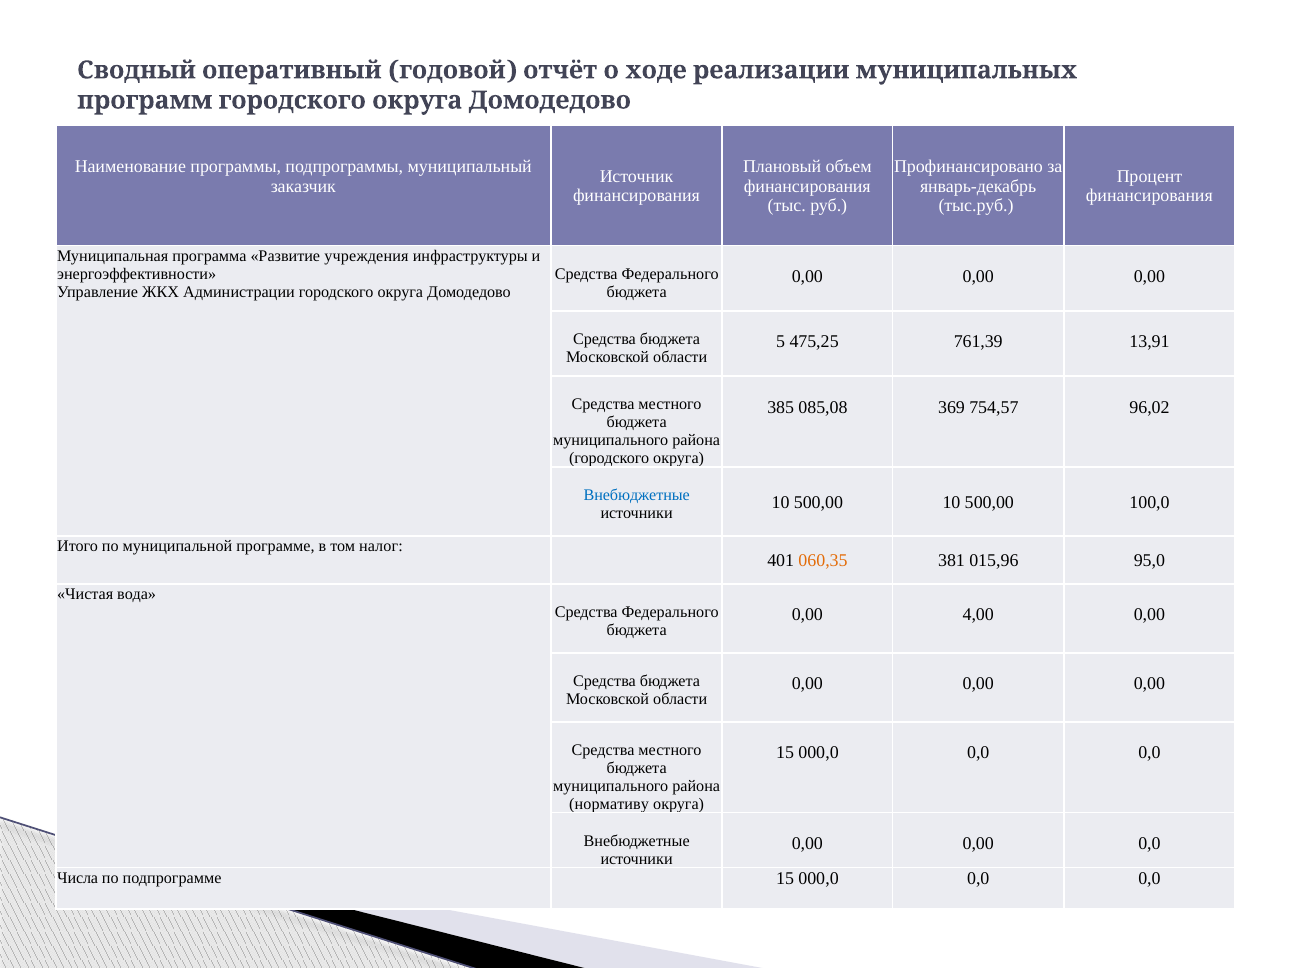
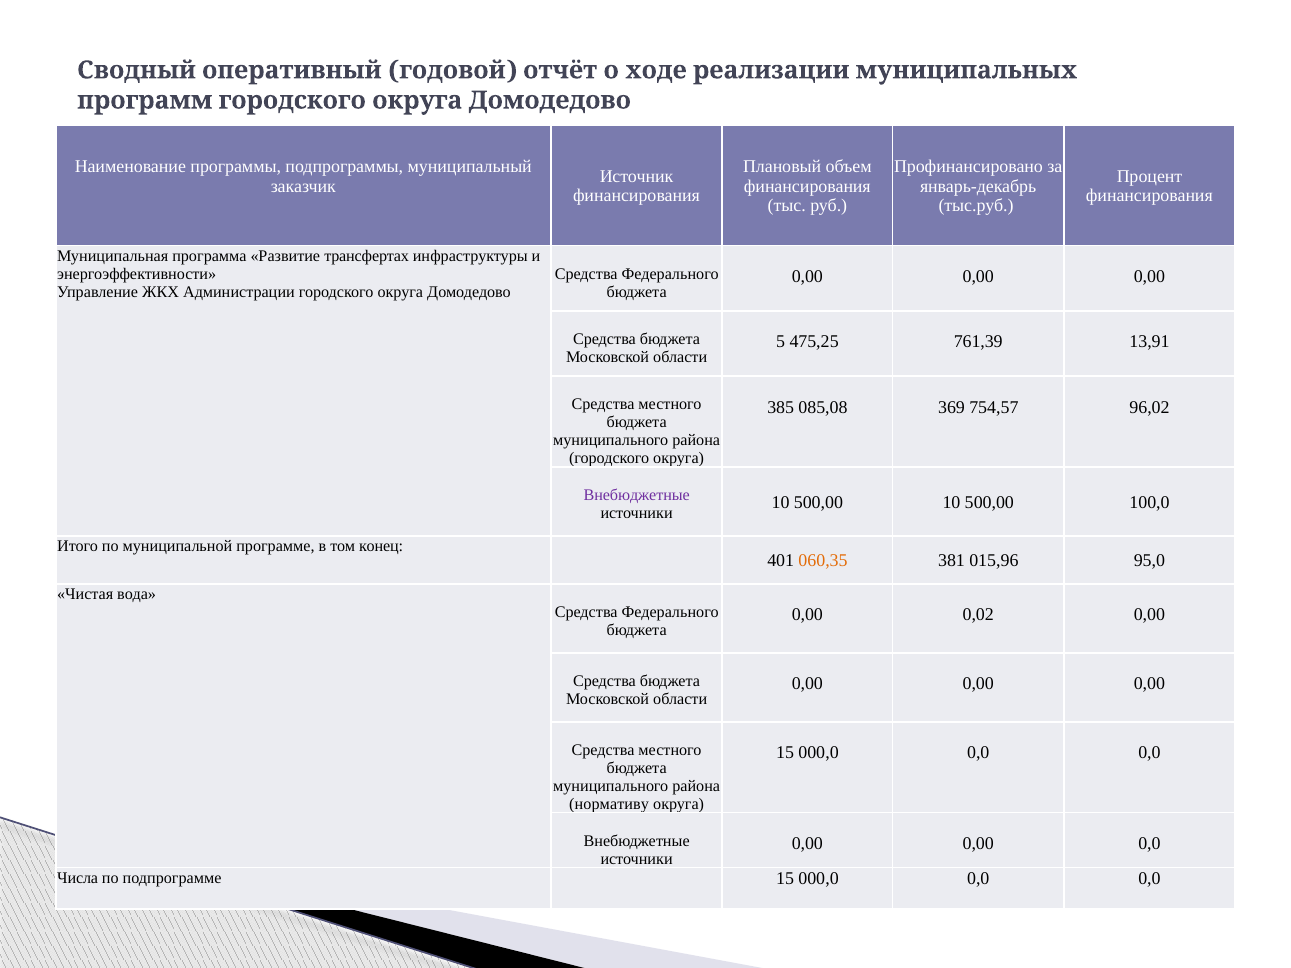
учреждения: учреждения -> трансфертах (367, 256)
Внебюджетные colour: blue -> purple (637, 495)
налог: налог -> конец (381, 547)
4,00: 4,00 -> 0,02 (978, 615)
